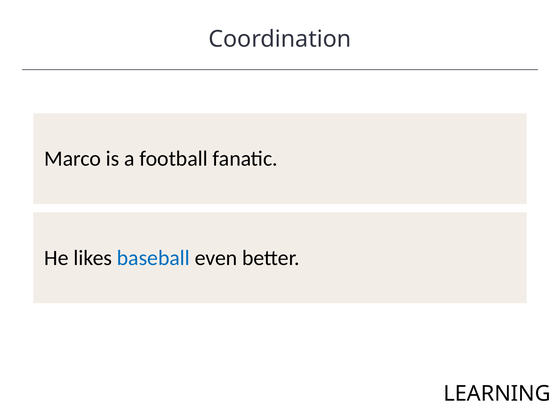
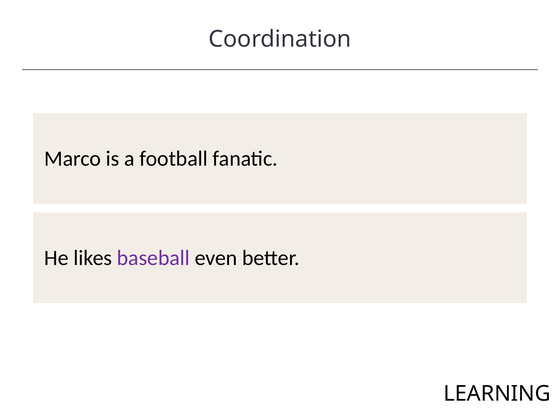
baseball colour: blue -> purple (153, 258)
